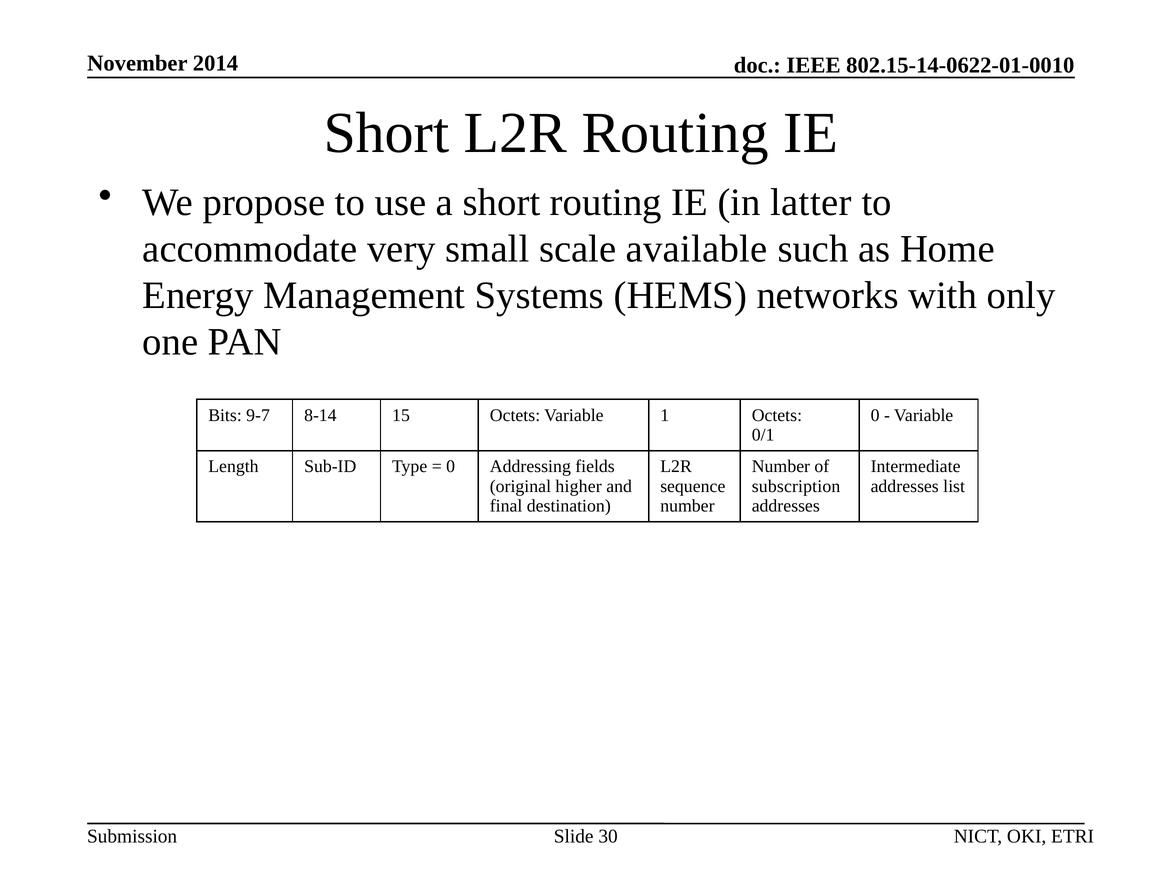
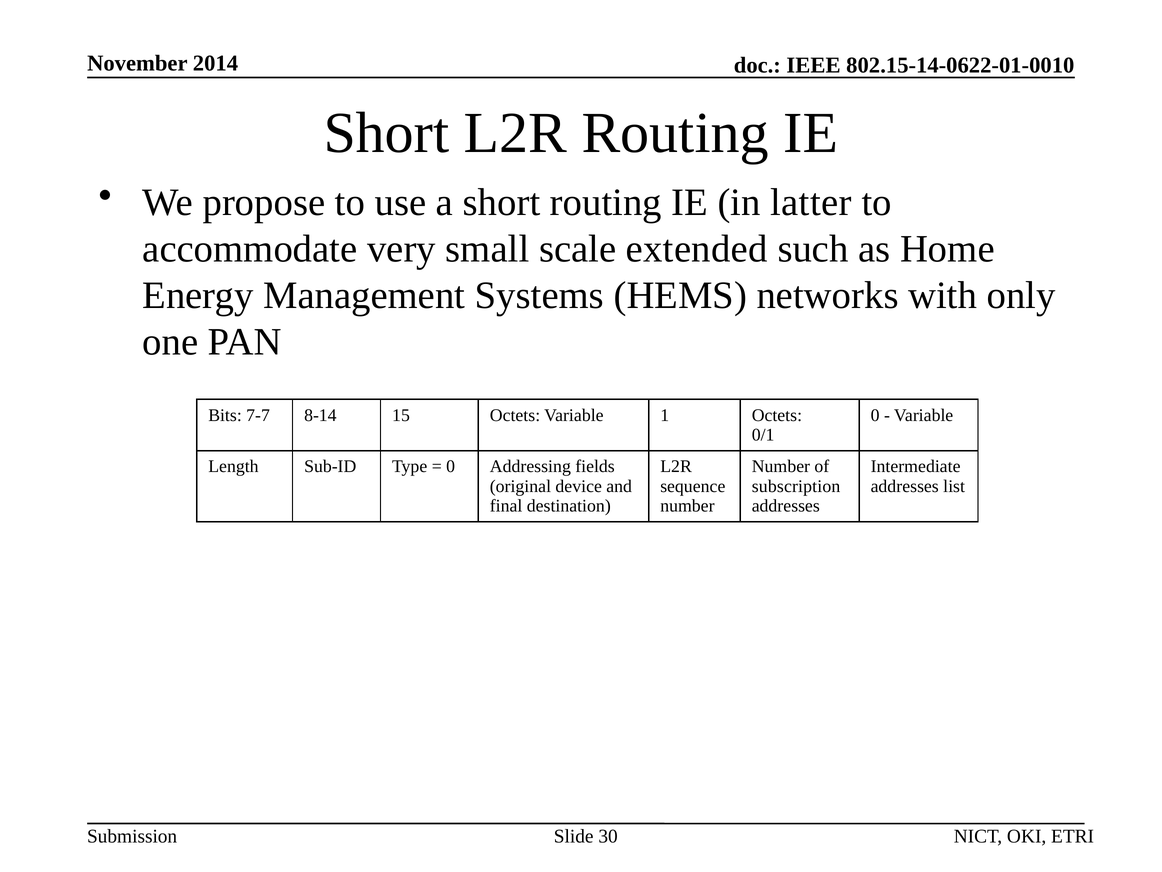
available: available -> extended (697, 249)
9-7: 9-7 -> 7-7 (258, 415)
higher: higher -> device (579, 486)
